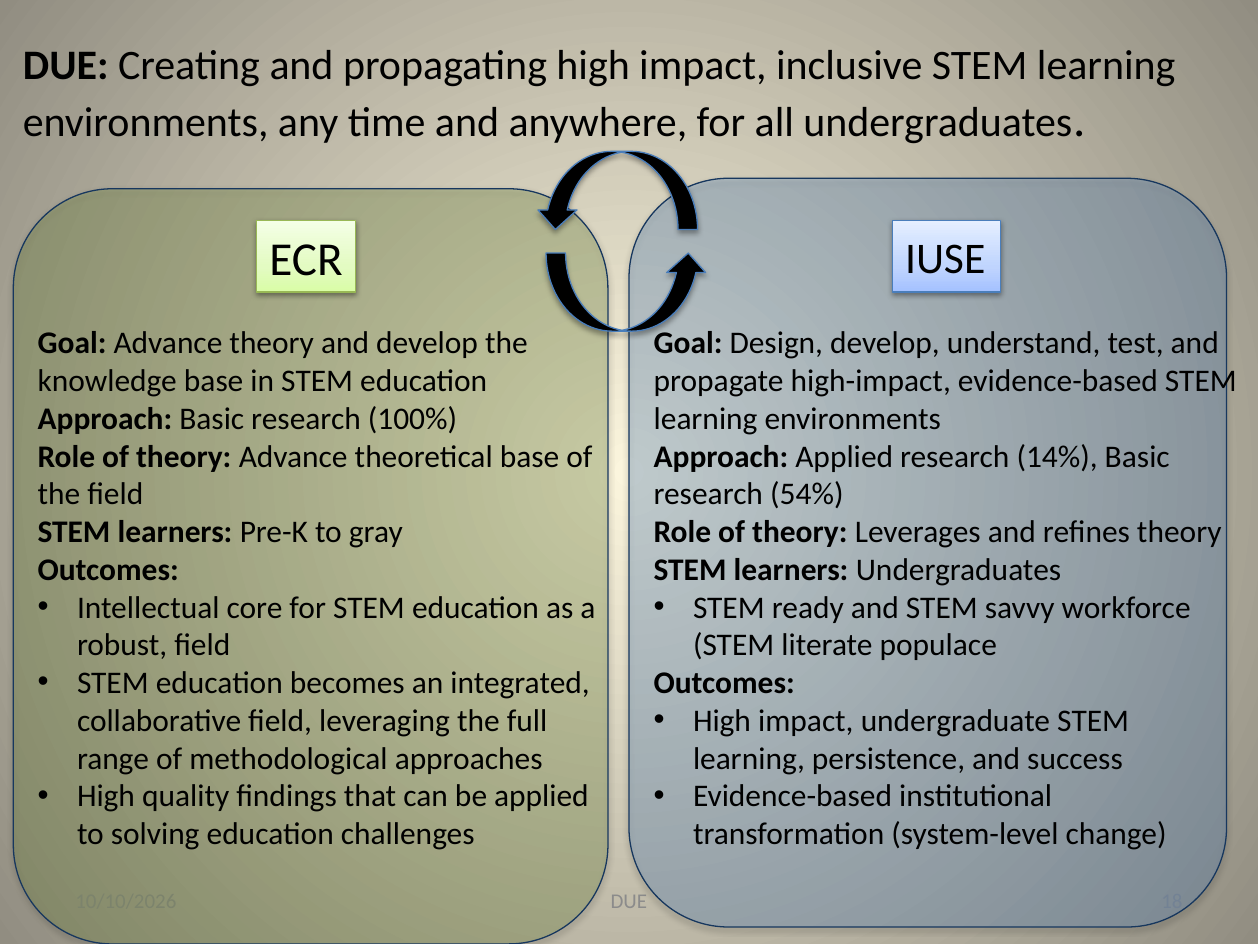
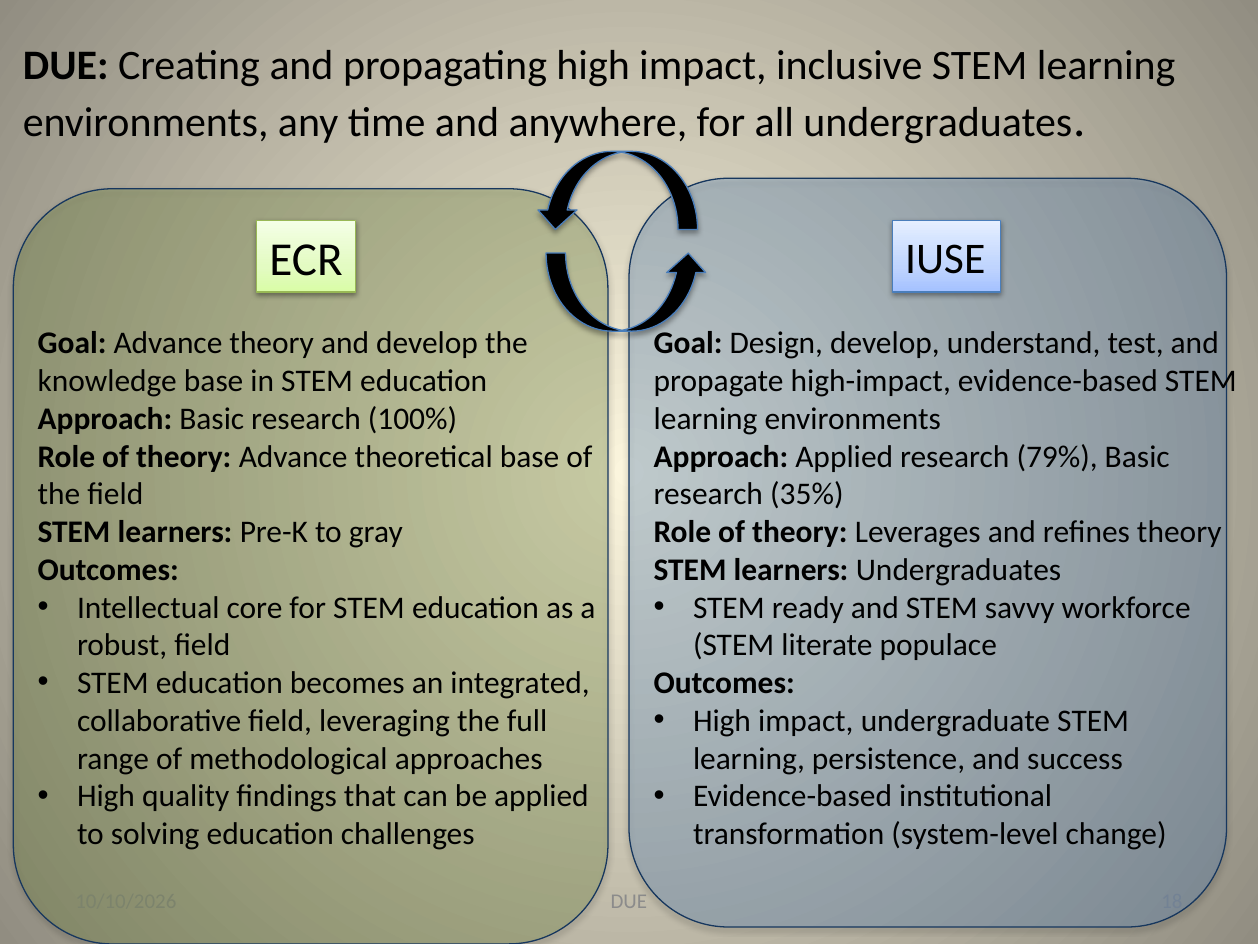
14%: 14% -> 79% (1057, 456)
54%: 54% -> 35% (807, 494)
